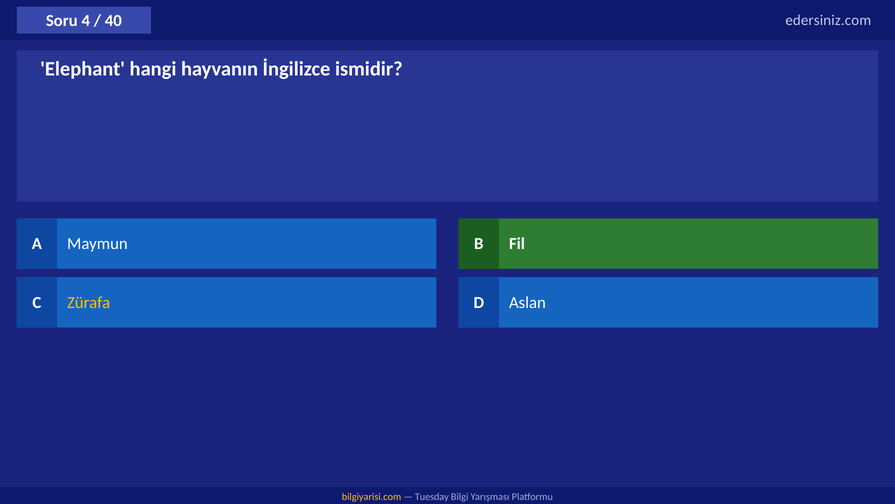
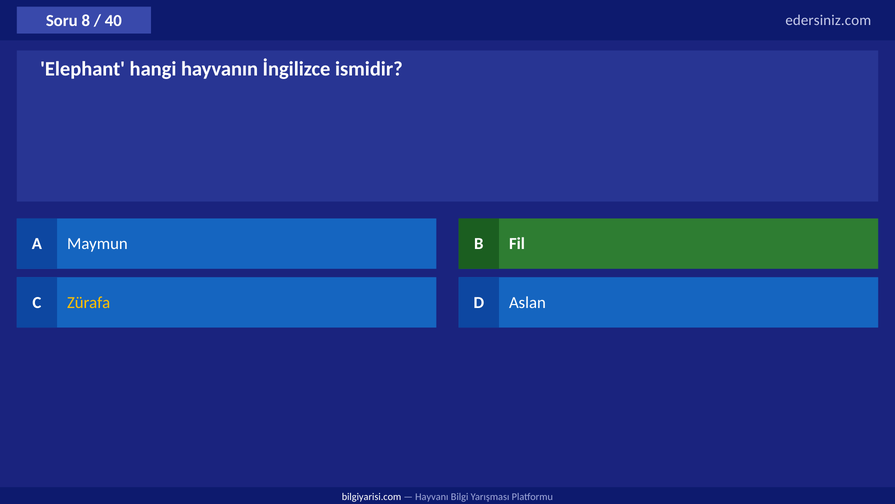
4: 4 -> 8 (86, 20)
bilgiyarisi.com colour: yellow -> white (372, 496)
Tuesday: Tuesday -> Hayvanı (432, 496)
